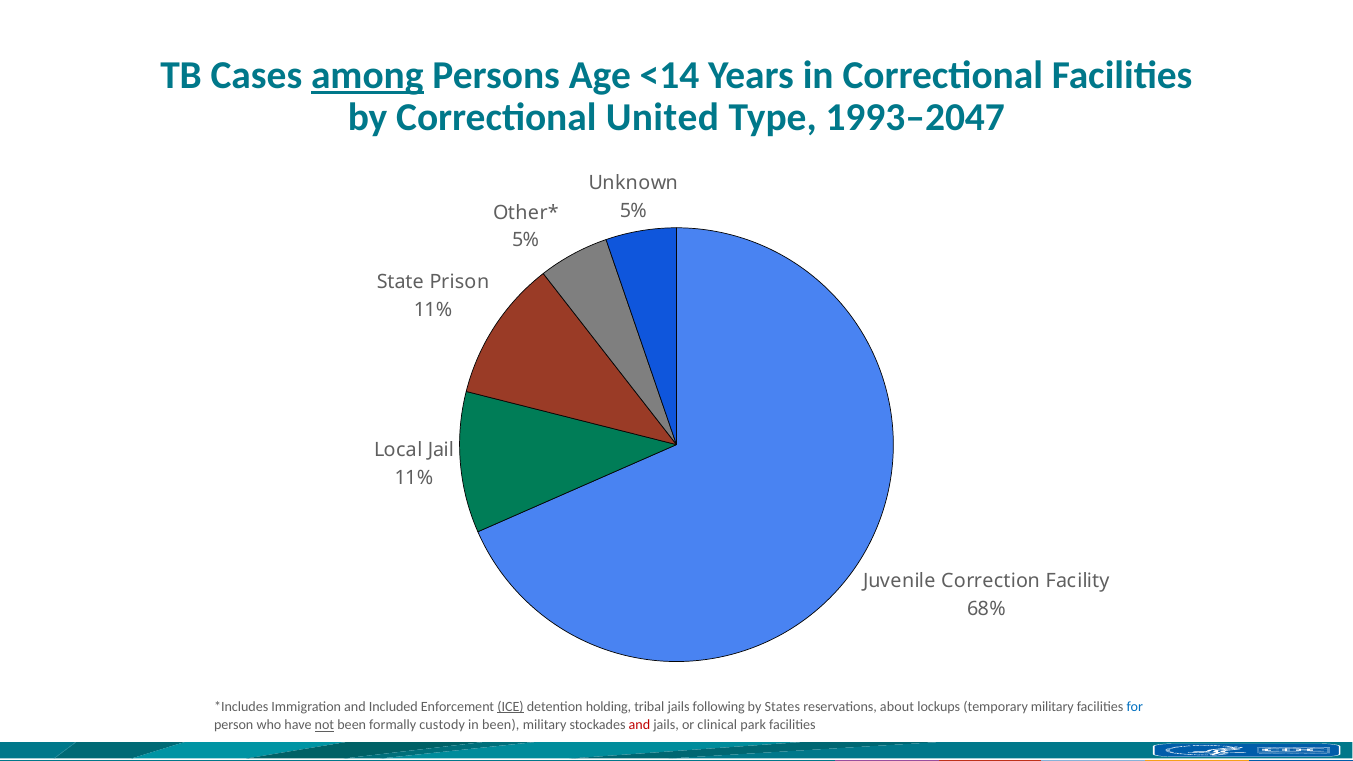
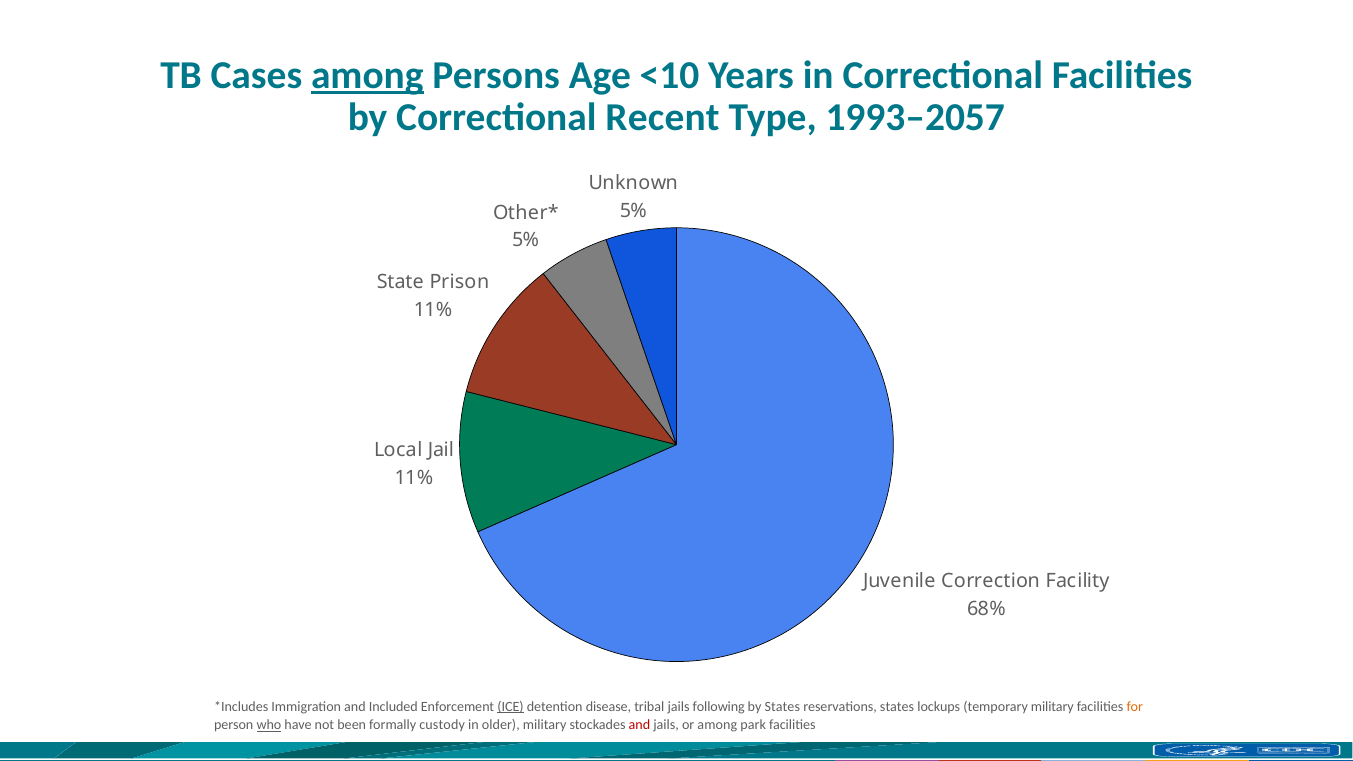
<14: <14 -> <10 (670, 76)
United: United -> Recent (662, 118)
1993–2047: 1993–2047 -> 1993–2057 (915, 118)
holding: holding -> disease (608, 707)
reservations about: about -> states (897, 707)
for colour: blue -> orange (1135, 707)
who underline: none -> present (269, 725)
not underline: present -> none (324, 725)
in been: been -> older (501, 725)
or clinical: clinical -> among (717, 725)
